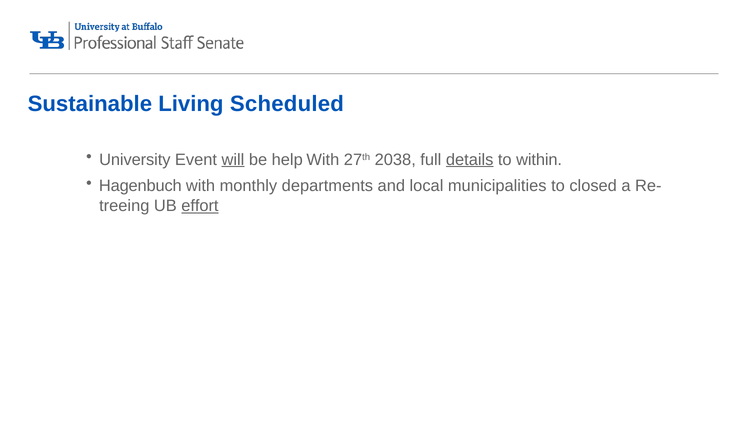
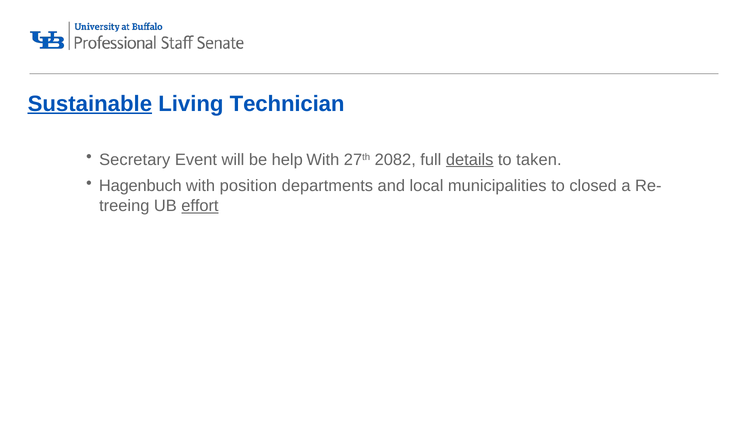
Sustainable underline: none -> present (90, 104)
Scheduled: Scheduled -> Technician (287, 104)
University: University -> Secretary (135, 160)
will underline: present -> none (233, 160)
2038: 2038 -> 2082 (395, 160)
within: within -> taken (539, 160)
monthly: monthly -> position (248, 186)
